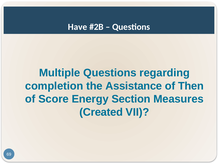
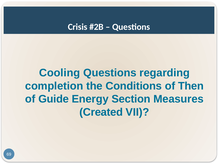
Have: Have -> Crisis (78, 27)
Multiple: Multiple -> Cooling (60, 73)
Assistance: Assistance -> Conditions (134, 86)
Score: Score -> Guide (54, 99)
